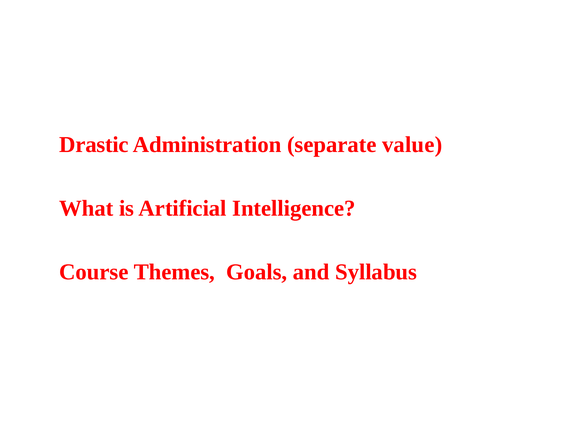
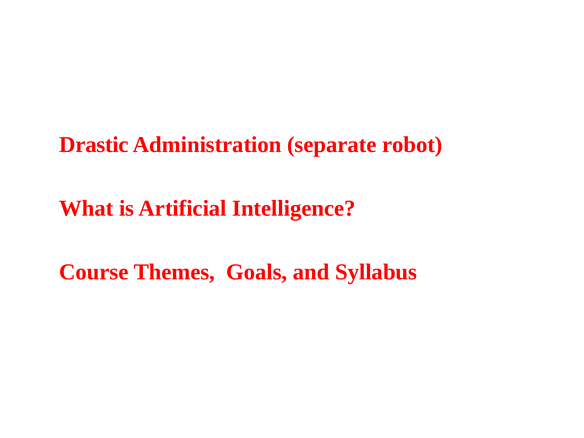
value: value -> robot (412, 145)
